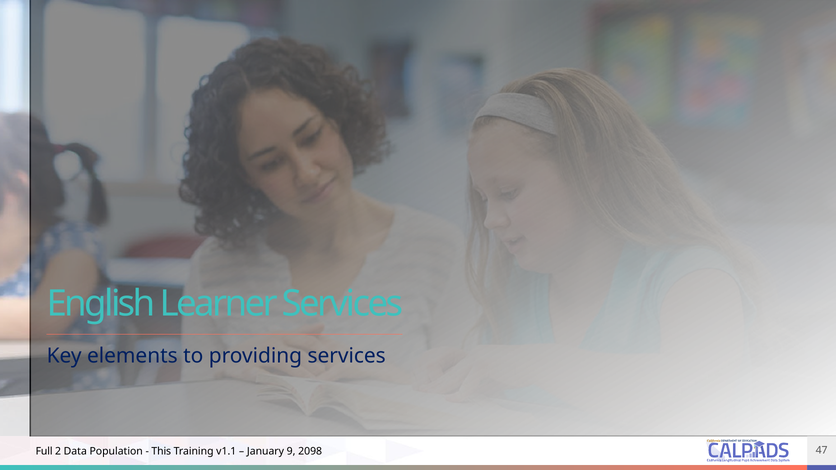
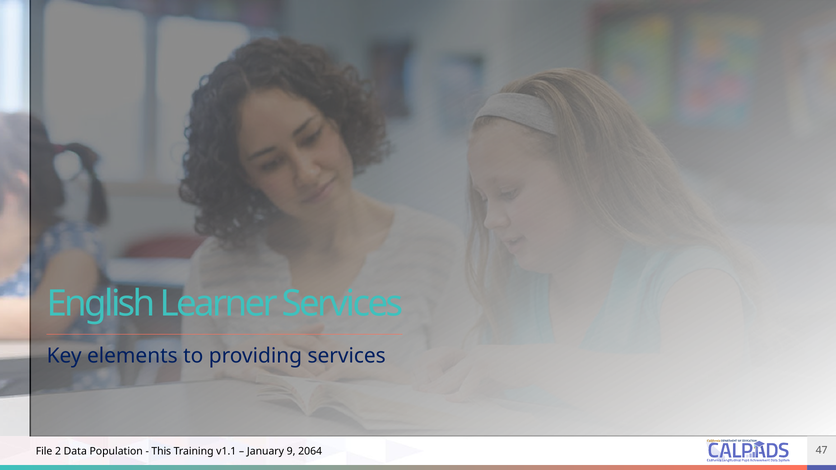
Full: Full -> File (44, 451)
2098: 2098 -> 2064 (310, 451)
